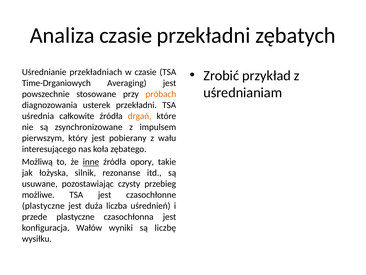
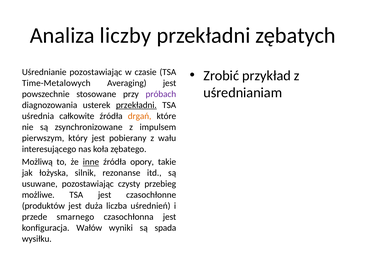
Analiza czasie: czasie -> liczby (125, 35)
Uśrednianie przekładniach: przekładniach -> pozostawiając (96, 72)
Time-Drganiowych: Time-Drganiowych -> Time-Metalowych (56, 83)
próbach colour: orange -> purple (161, 94)
przekładni underline: none -> present (136, 105)
plastyczne: plastyczne -> produktów (43, 206)
przede plastyczne: plastyczne -> smarnego (75, 217)
liczbę: liczbę -> spada (165, 228)
